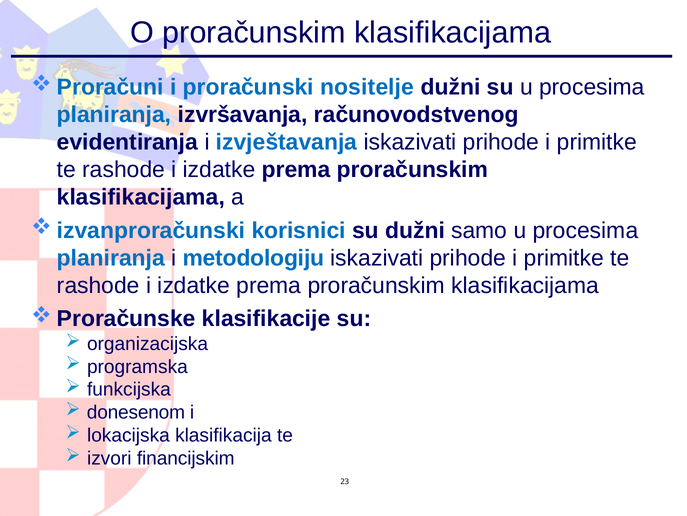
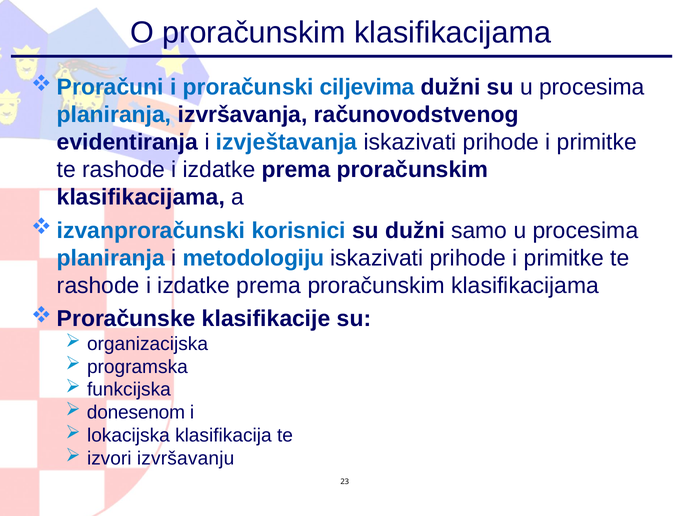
nositelje: nositelje -> ciljevima (367, 87)
financijskim: financijskim -> izvršavanju (186, 458)
